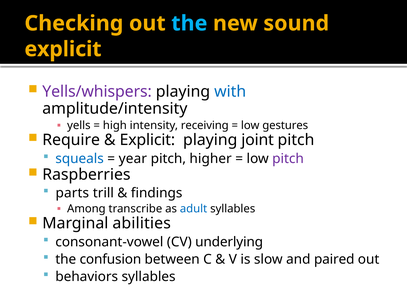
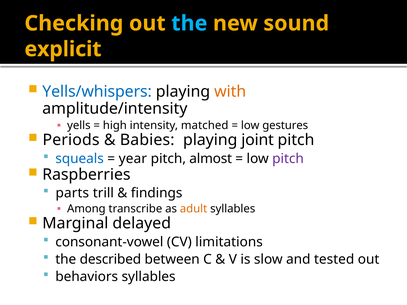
Yells/whispers colour: purple -> blue (97, 92)
with colour: blue -> orange (230, 92)
receiving: receiving -> matched (205, 126)
Require: Require -> Periods (71, 140)
Explicit: Explicit -> Babies (147, 140)
higher: higher -> almost (211, 159)
adult colour: blue -> orange (194, 209)
abilities: abilities -> delayed (142, 224)
underlying: underlying -> limitations (229, 242)
confusion: confusion -> described (110, 260)
paired: paired -> tested (334, 260)
